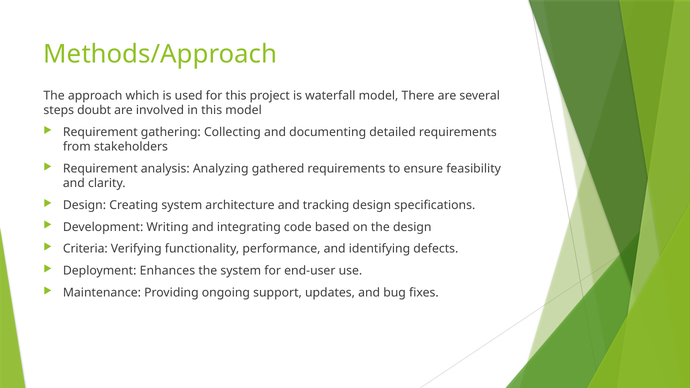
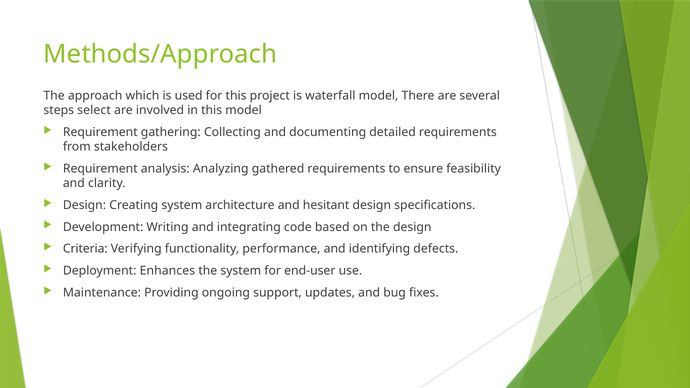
doubt: doubt -> select (94, 110)
tracking: tracking -> hesitant (326, 205)
